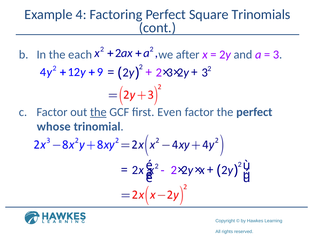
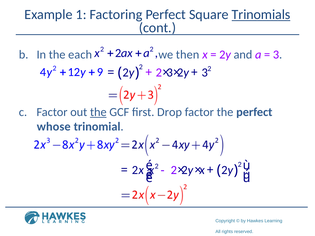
Example 4: 4 -> 1 (81, 15)
Trinomials underline: none -> present (261, 15)
after: after -> then (188, 55)
Even: Even -> Drop (170, 112)
